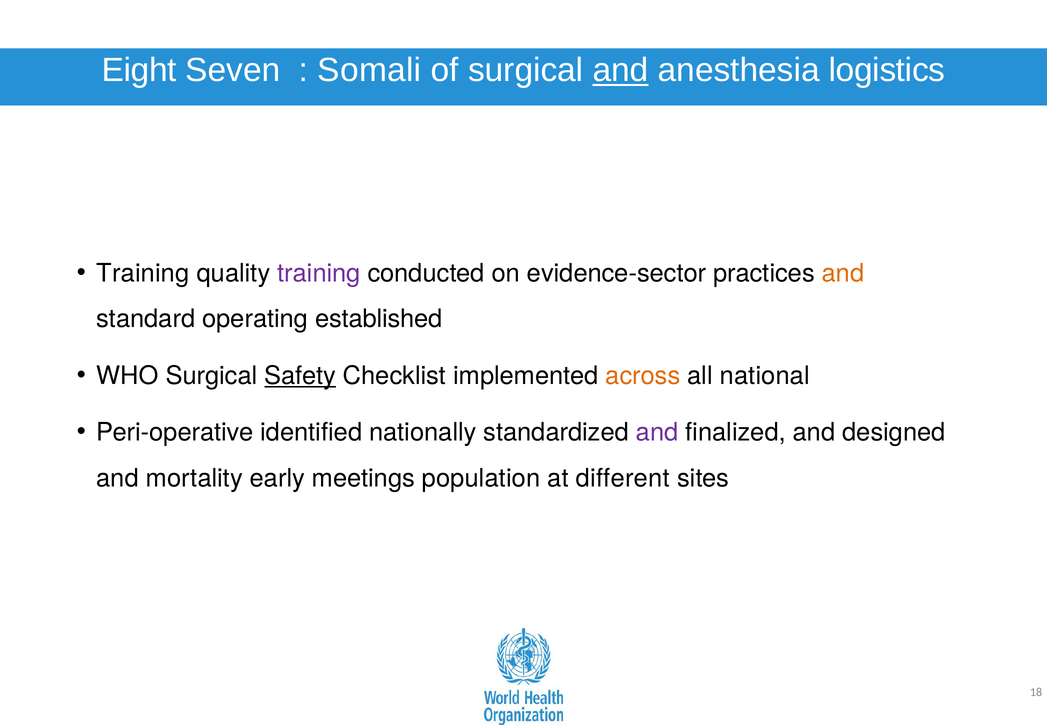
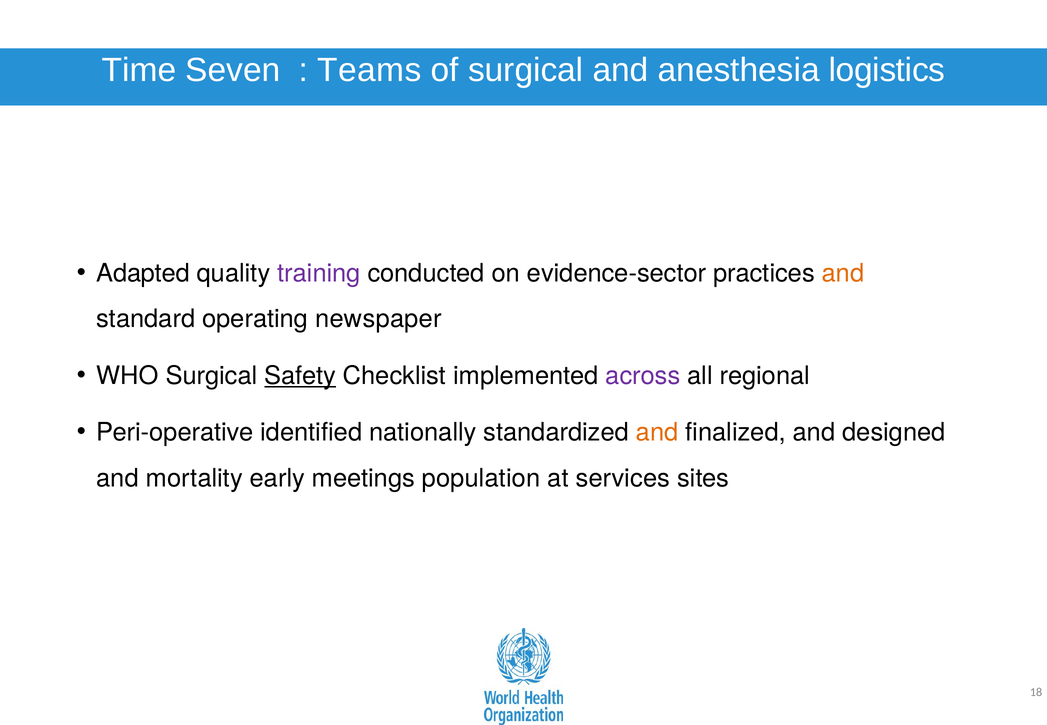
Eight: Eight -> Time (139, 70)
Somali: Somali -> Teams (369, 70)
and underline: present -> none (621, 70)
Training: Training -> Adapted (143, 273)
established: established -> newspaper (378, 319)
across colour: orange -> purple (643, 376)
national: national -> regional (765, 376)
and colour: purple -> orange (657, 432)
different: different -> services (623, 478)
